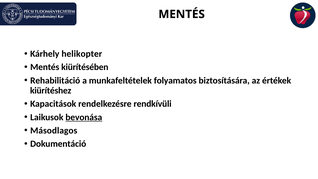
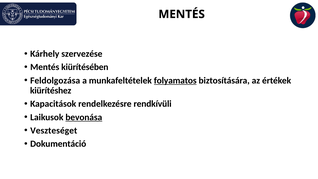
helikopter: helikopter -> szervezése (82, 54)
Rehabilitáció: Rehabilitáció -> Feldolgozása (55, 80)
folyamatos underline: none -> present (175, 80)
Másodlagos: Másodlagos -> Veszteséget (54, 130)
